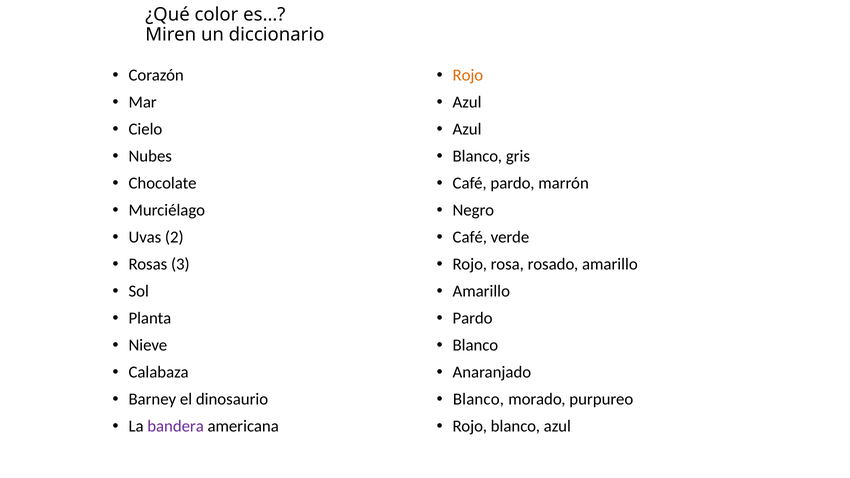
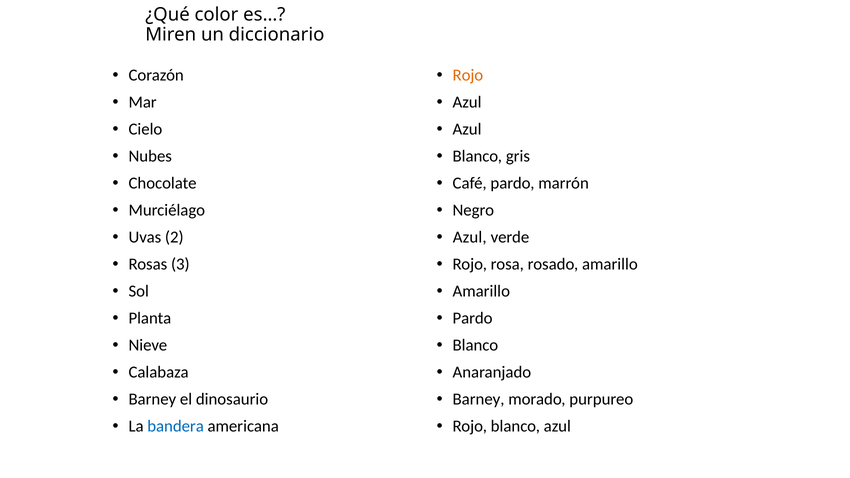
Café: Café -> Azul (470, 237)
Blanco: Blanco -> Barney (479, 400)
bandera colour: purple -> blue (176, 427)
